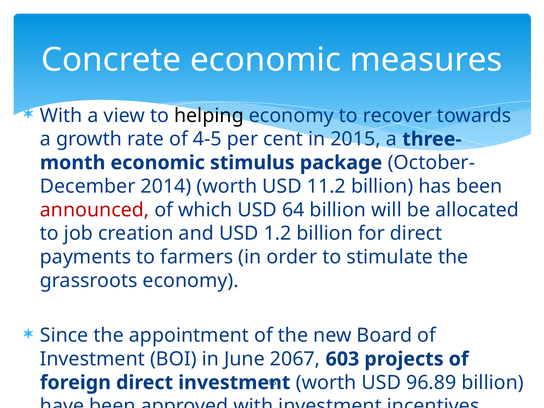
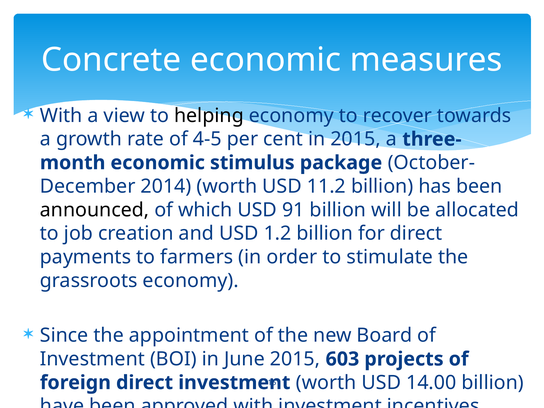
announced colour: red -> black (95, 210)
64: 64 -> 91 (293, 210)
June 2067: 2067 -> 2015 (295, 359)
96.89: 96.89 -> 14.00 (431, 383)
